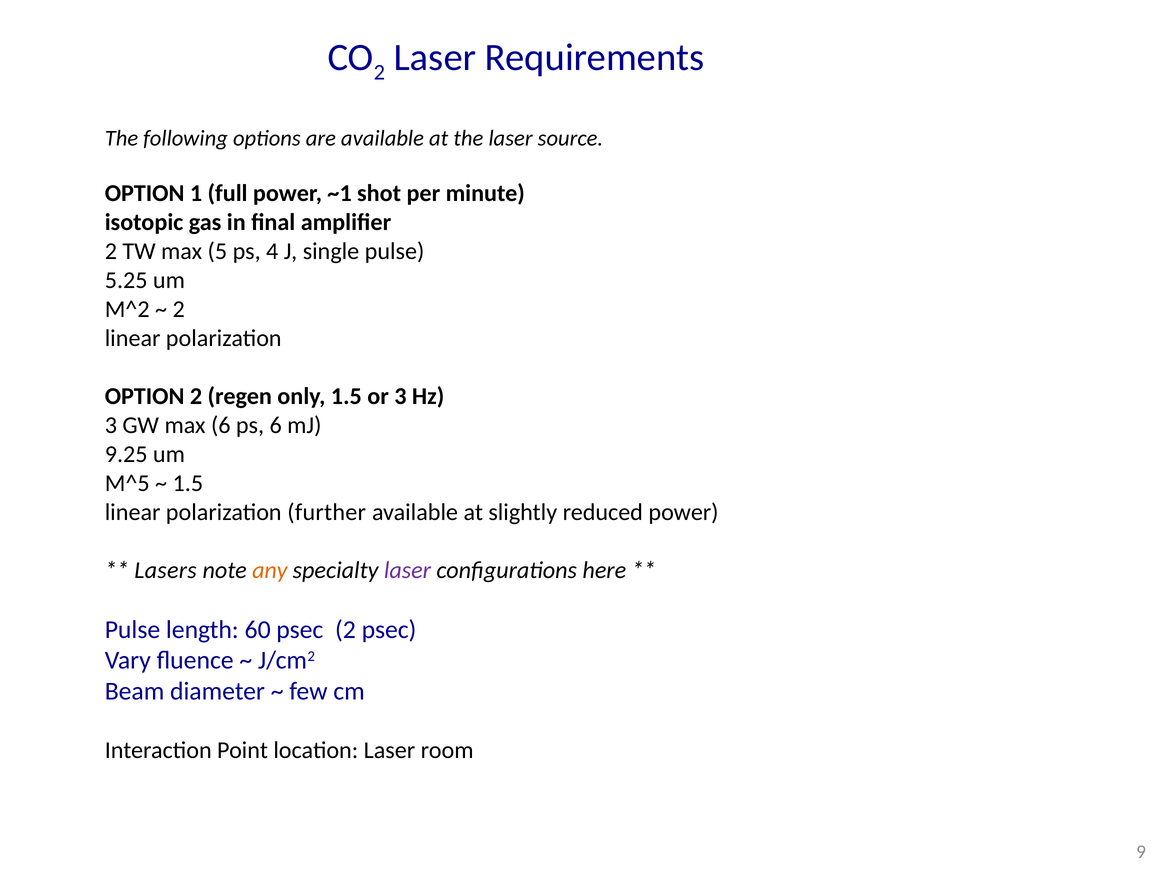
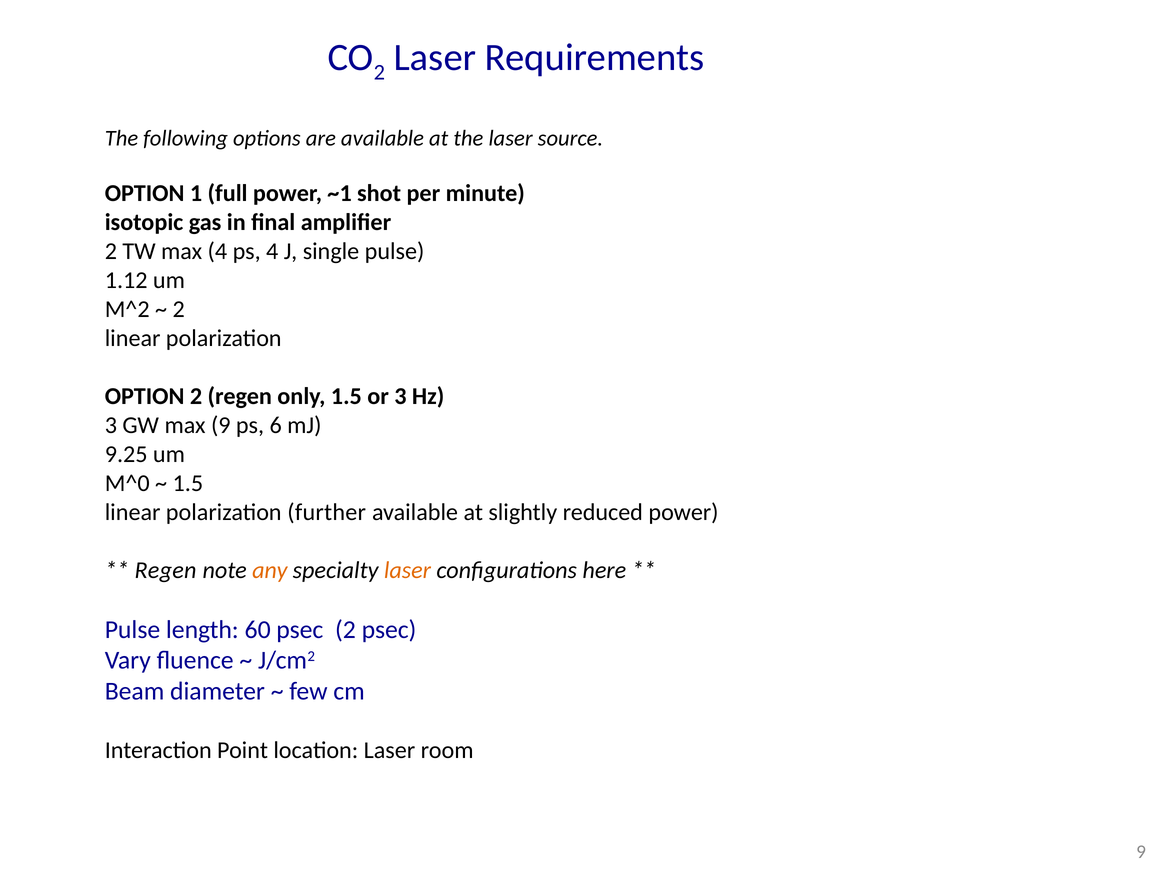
max 5: 5 -> 4 (217, 251)
5.25: 5.25 -> 1.12 (126, 280)
max 6: 6 -> 9 (221, 425)
M^5: M^5 -> M^0 (127, 483)
Lasers: Lasers -> Regen (165, 570)
laser colour: purple -> orange (407, 570)
